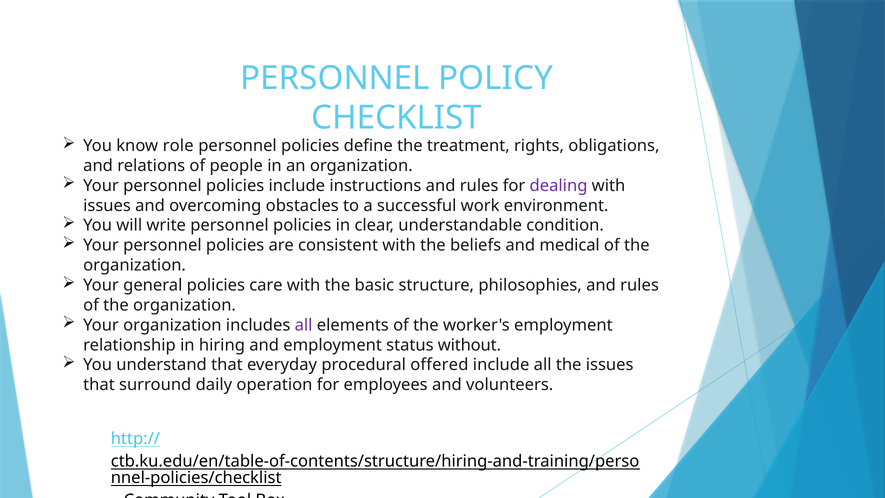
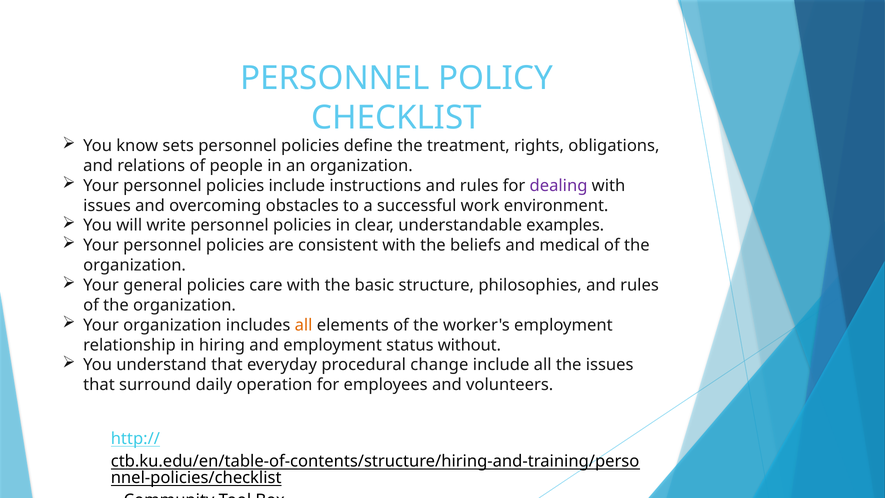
role: role -> sets (178, 146)
condition: condition -> examples (565, 225)
all colour: purple -> orange (304, 325)
offered: offered -> change (439, 365)
